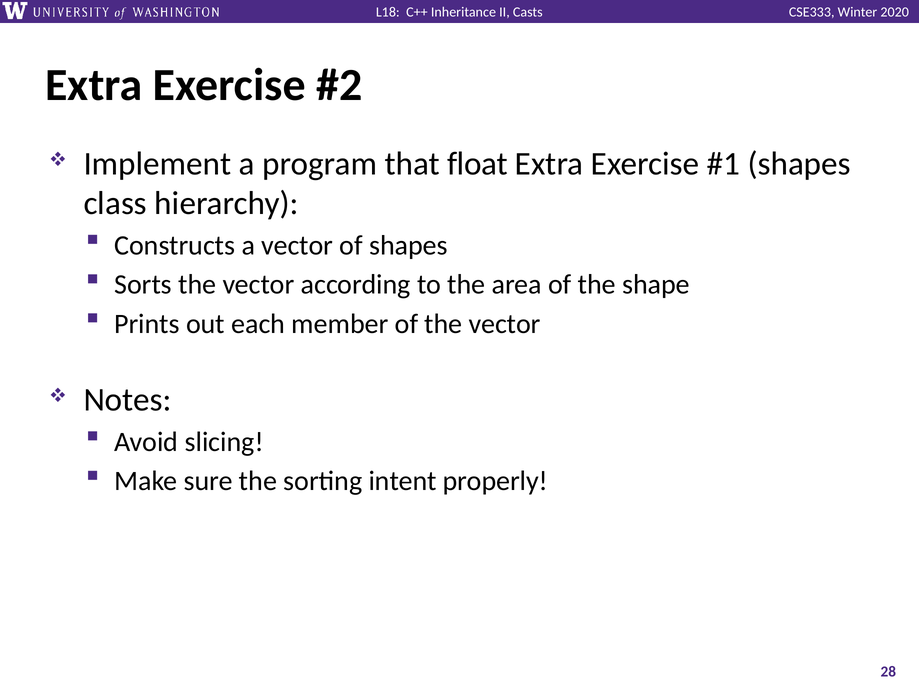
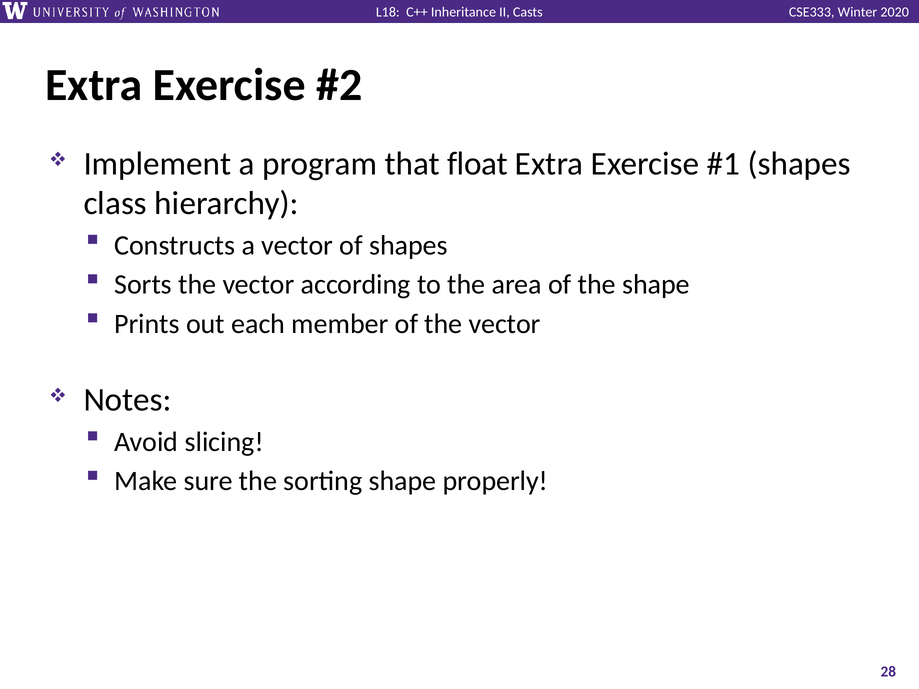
sorting intent: intent -> shape (403, 481)
